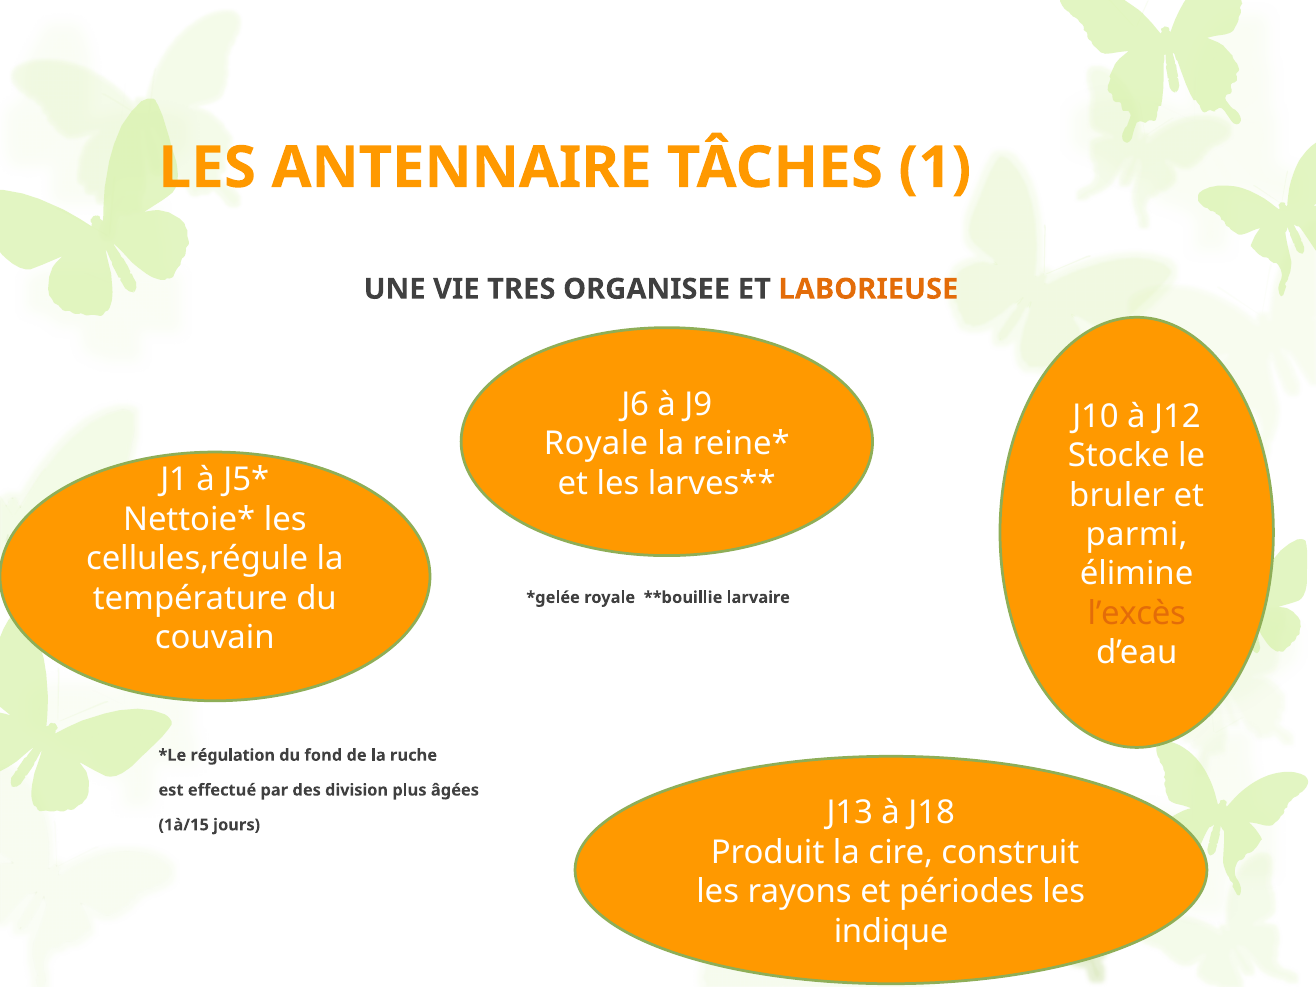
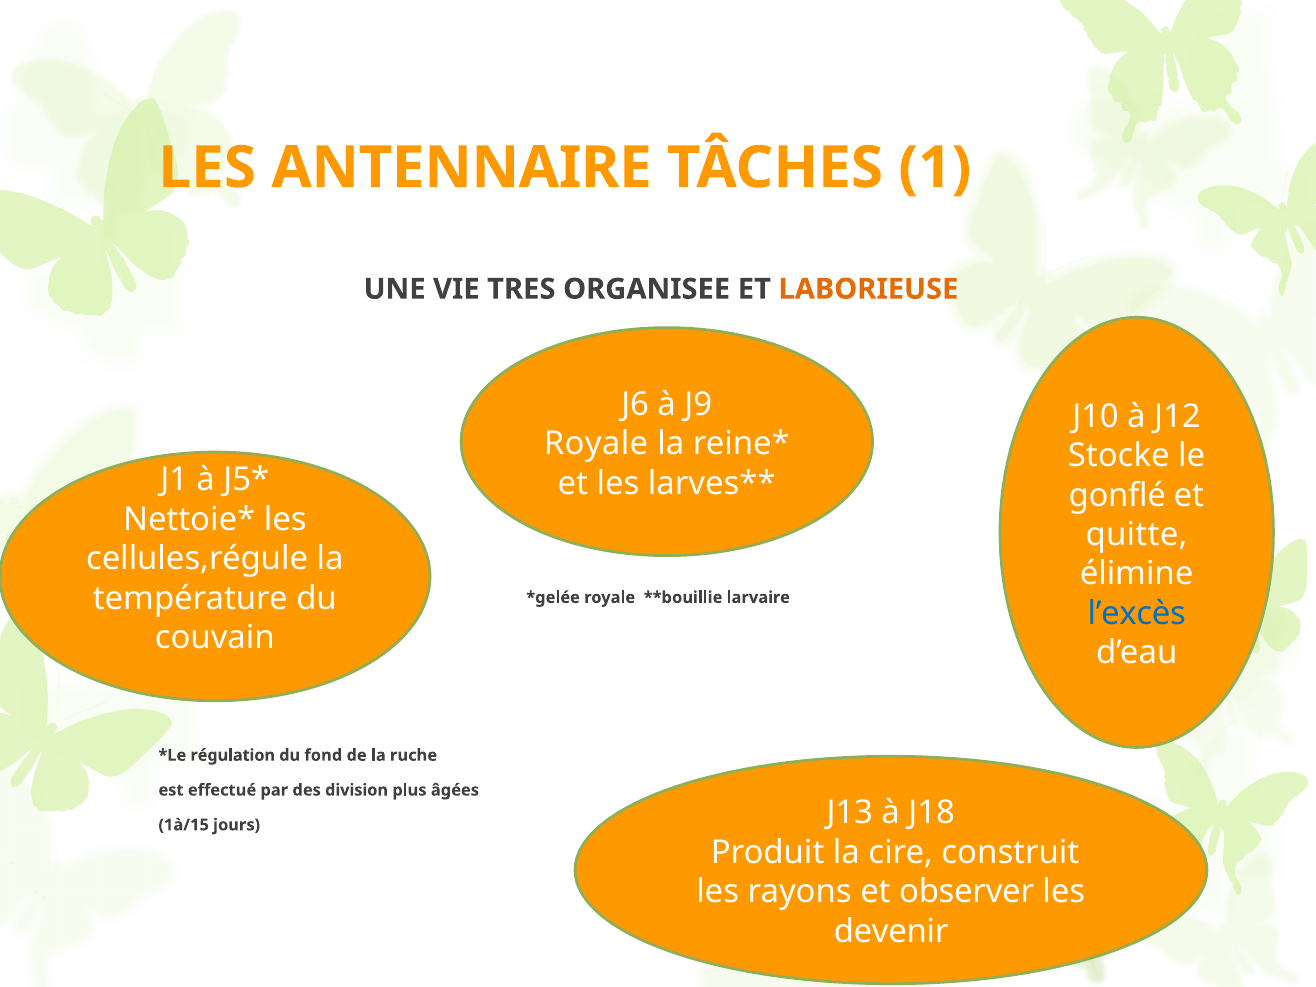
bruler: bruler -> gonflé (1117, 495)
parmi: parmi -> quitte (1137, 535)
l’excès colour: orange -> blue (1137, 614)
périodes: périodes -> observer (967, 892)
indique: indique -> devenir (891, 931)
